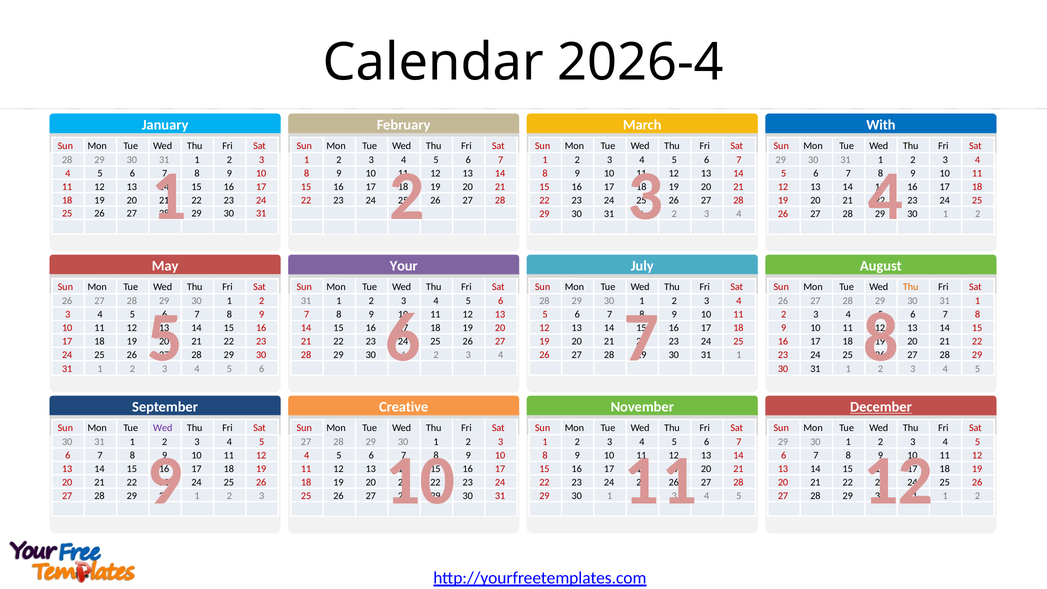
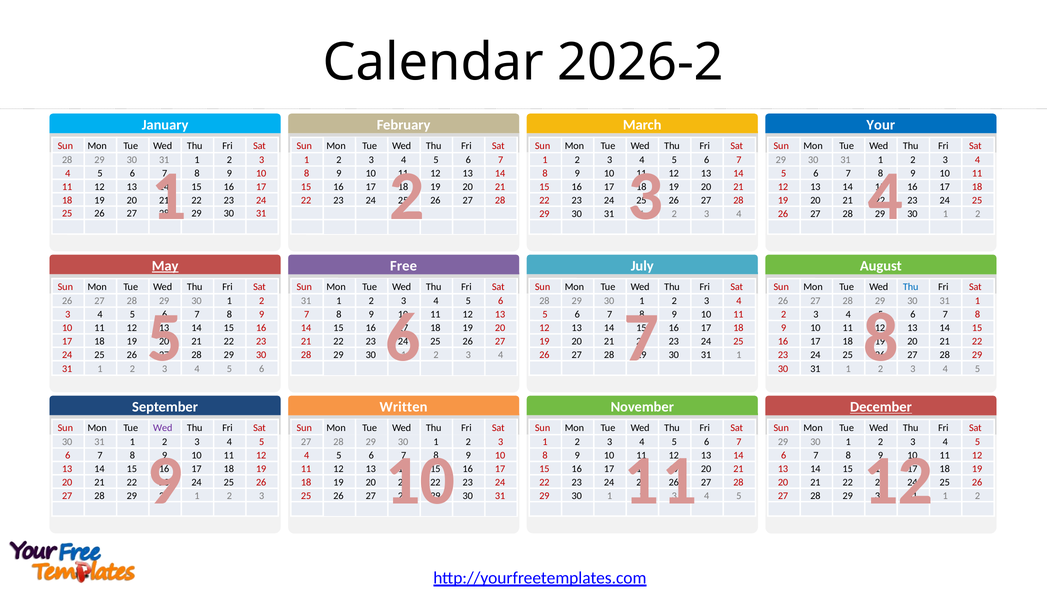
2026-4: 2026-4 -> 2026-2 (641, 63)
With: With -> Your (881, 125)
May underline: none -> present (165, 266)
Your: Your -> Free (404, 266)
Thu colour: orange -> blue (911, 287)
Creative: Creative -> Written (404, 407)
